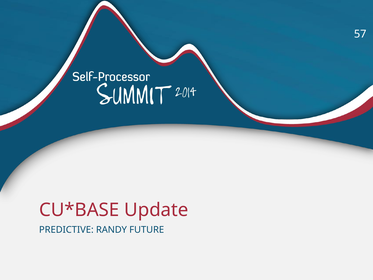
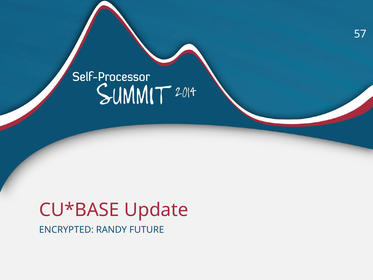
PREDICTIVE: PREDICTIVE -> ENCRYPTED (66, 230)
